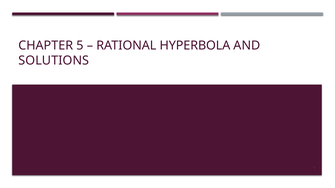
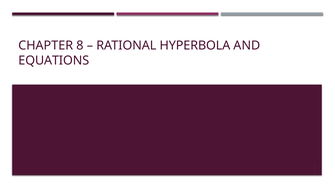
5: 5 -> 8 (80, 46)
SOLUTIONS: SOLUTIONS -> EQUATIONS (54, 61)
